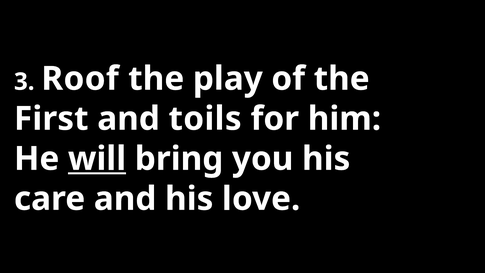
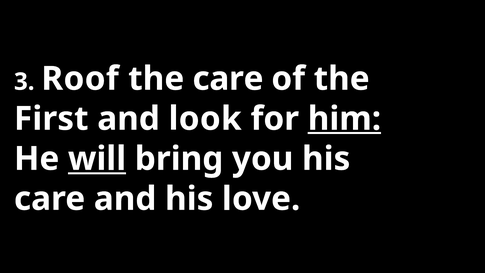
the play: play -> care (228, 79)
toils: toils -> look (205, 119)
him underline: none -> present (344, 119)
